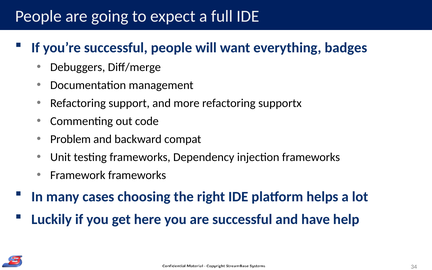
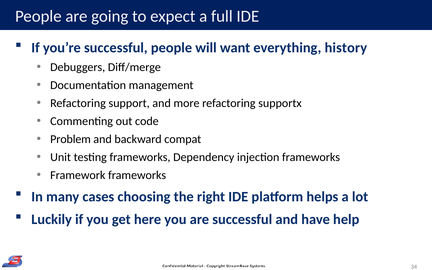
badges: badges -> history (346, 48)
